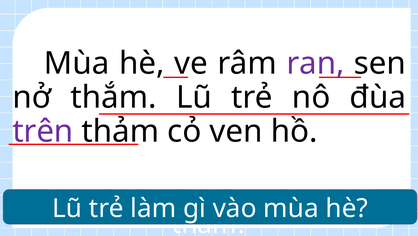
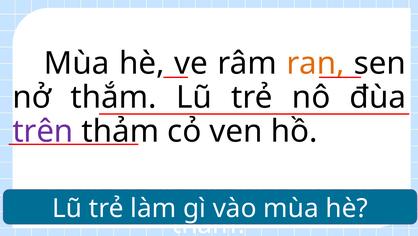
ran colour: purple -> orange (315, 63)
